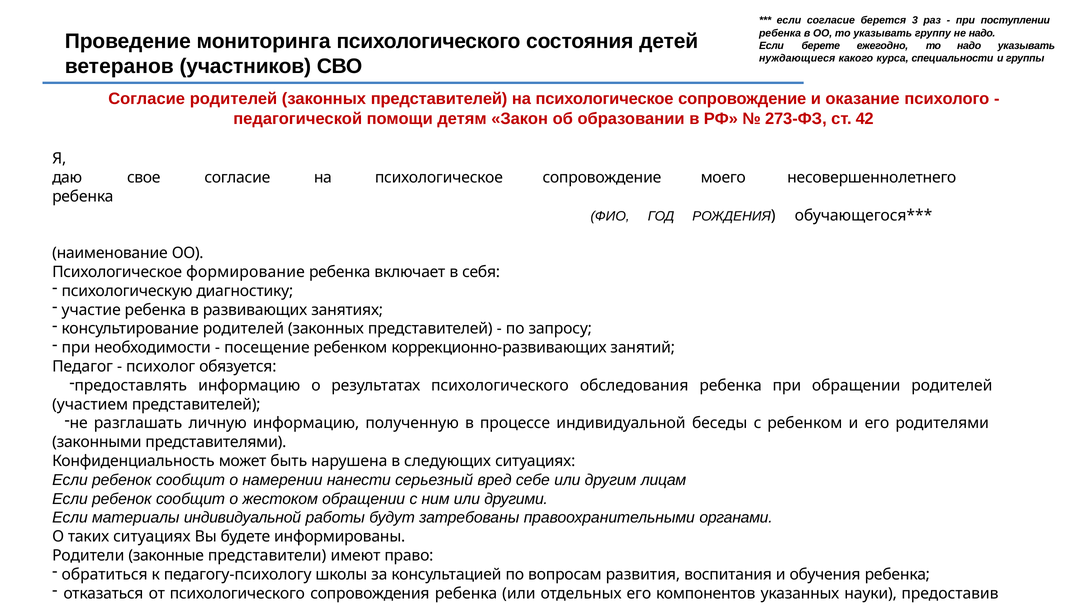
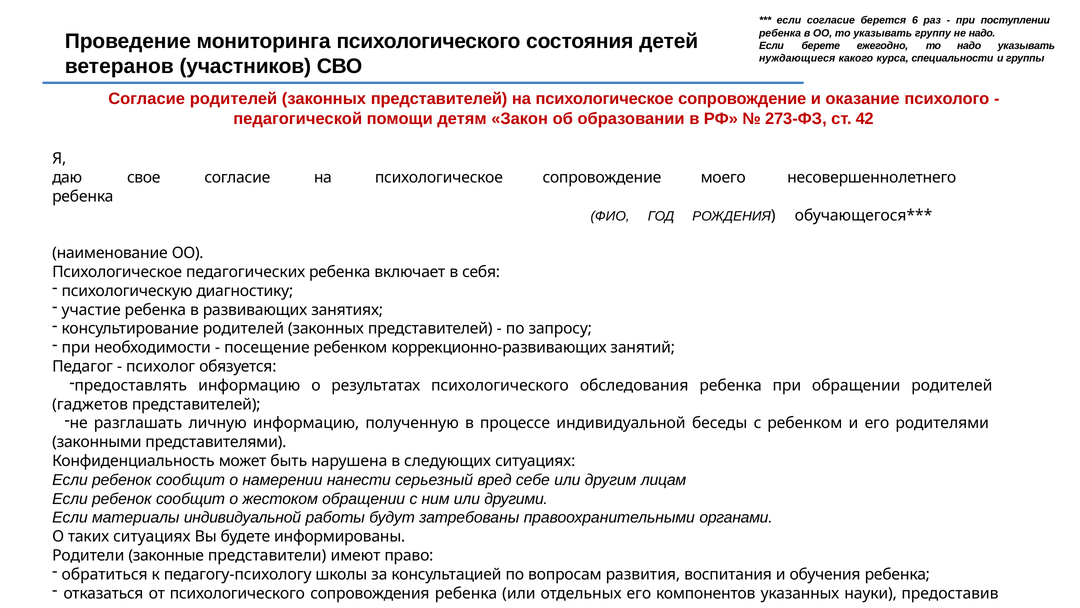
3: 3 -> 6 (915, 21)
формирование: формирование -> педагогических (246, 272)
участием: участием -> гаджетов (90, 404)
